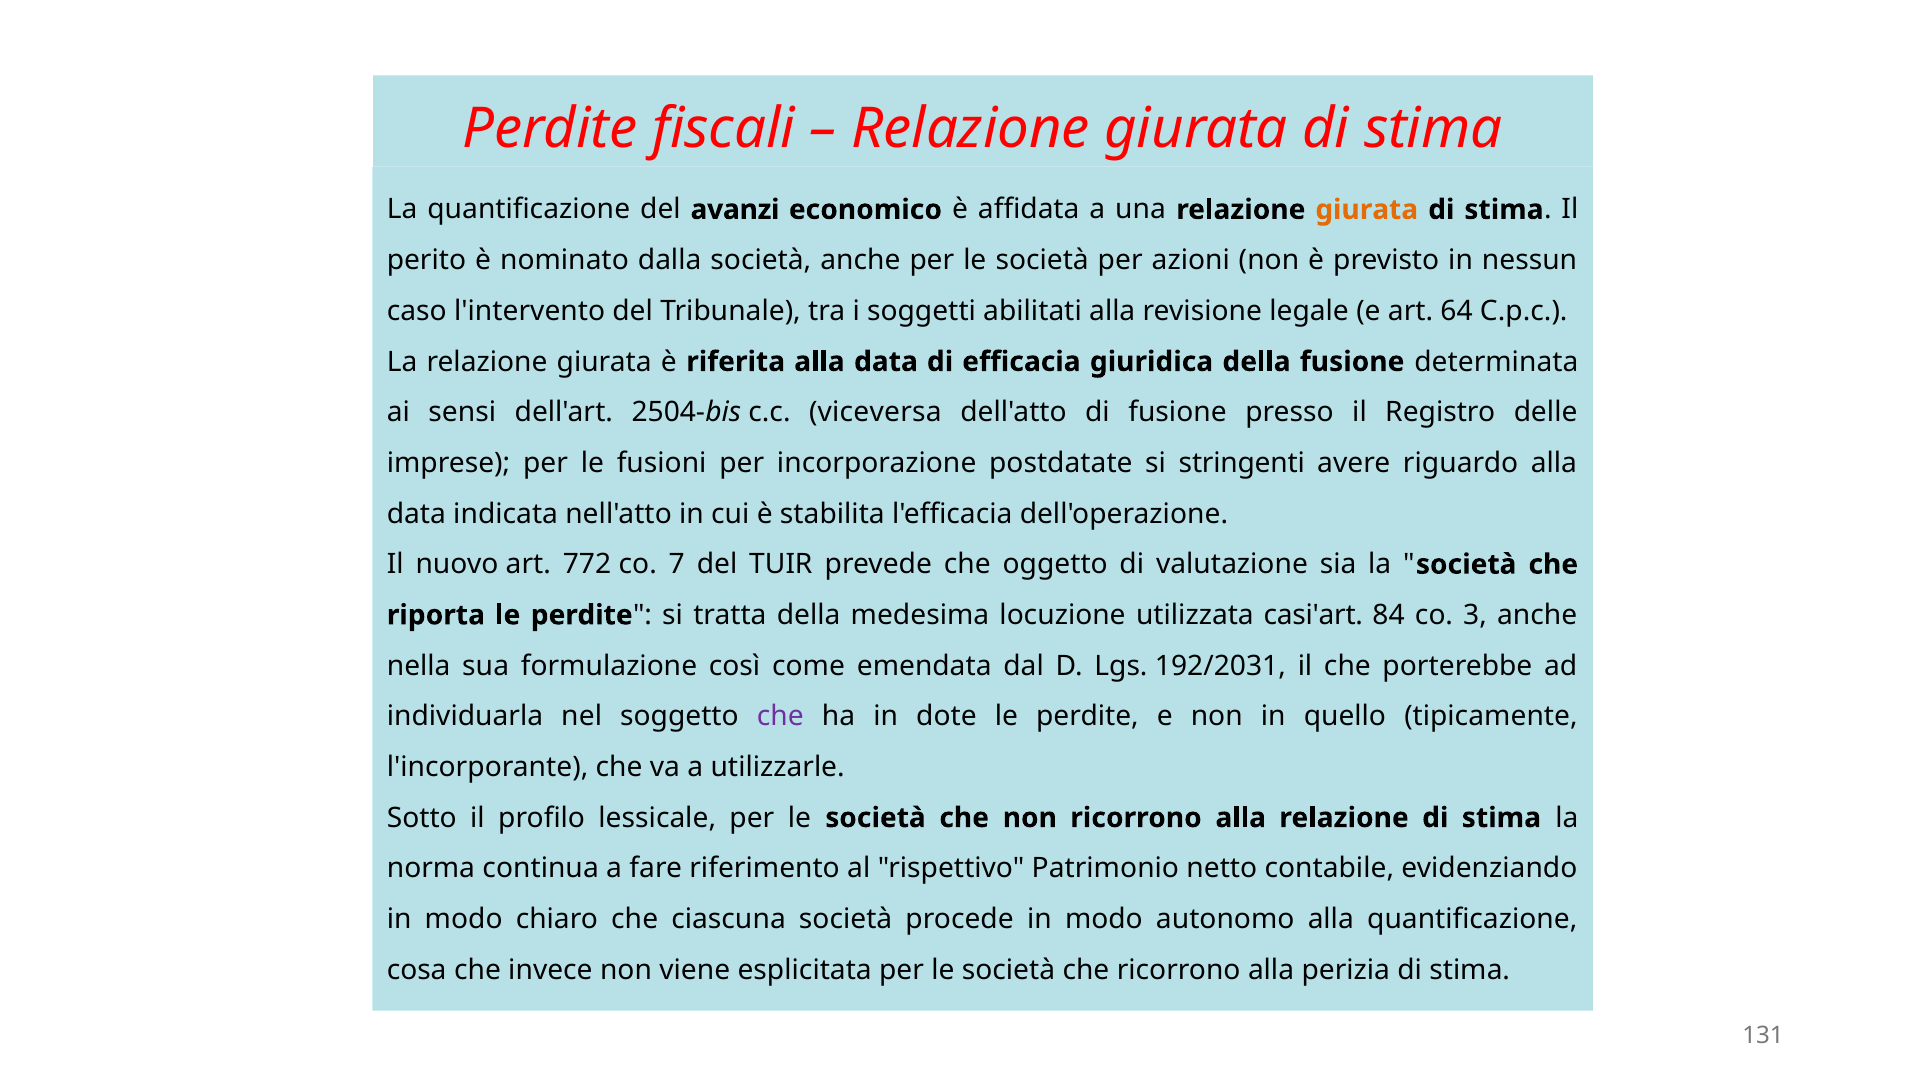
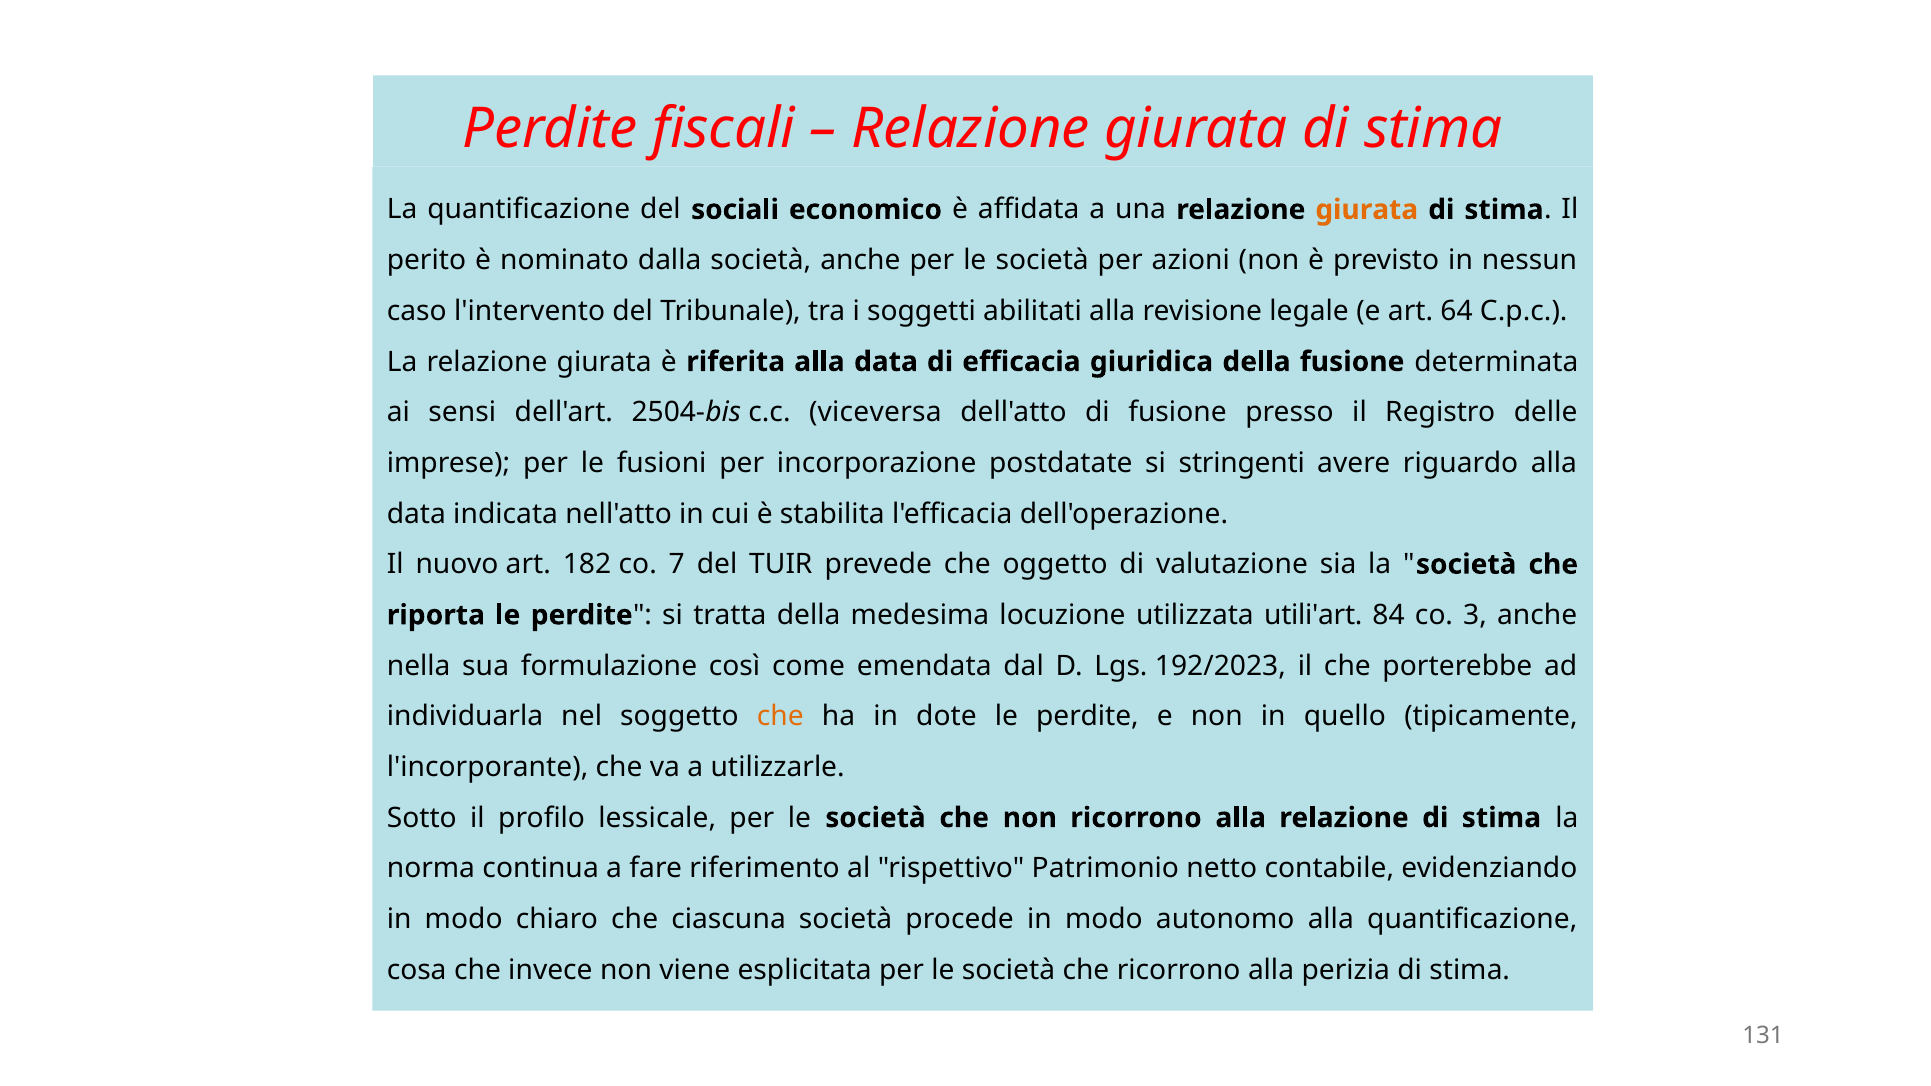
avanzi: avanzi -> sociali (735, 210)
772: 772 -> 182 (587, 565)
casi'art: casi'art -> utili'art (1313, 615)
192/2031: 192/2031 -> 192/2023 (1220, 666)
che colour: purple -> orange (780, 717)
